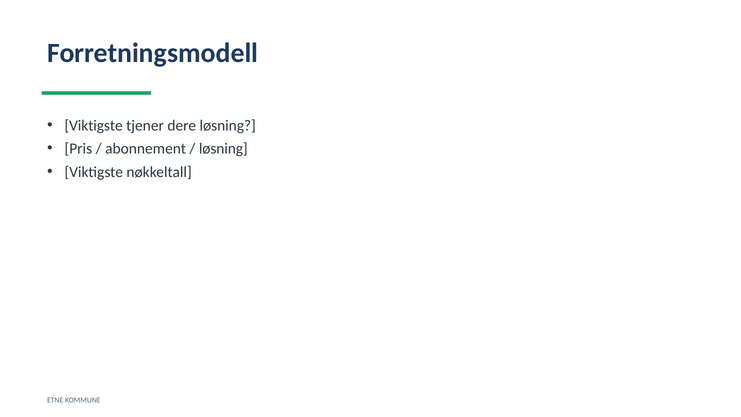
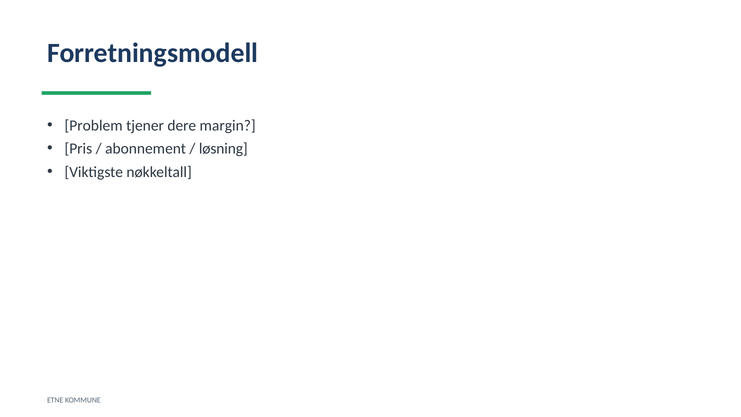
Viktigste: Viktigste -> Problem (94, 126)
dere løsning: løsning -> margin (228, 126)
